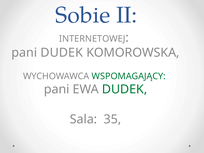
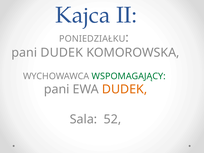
Sobie: Sobie -> Kajca (83, 15)
INTERNETOWEJ: INTERNETOWEJ -> PONIEDZIAŁKU (92, 39)
DUDEK colour: green -> orange (125, 89)
35: 35 -> 52 (112, 119)
